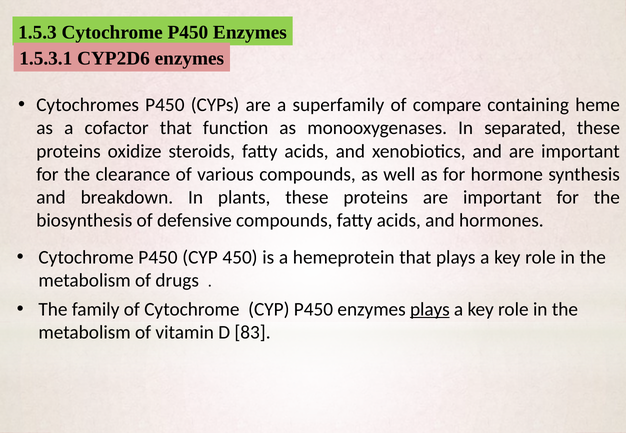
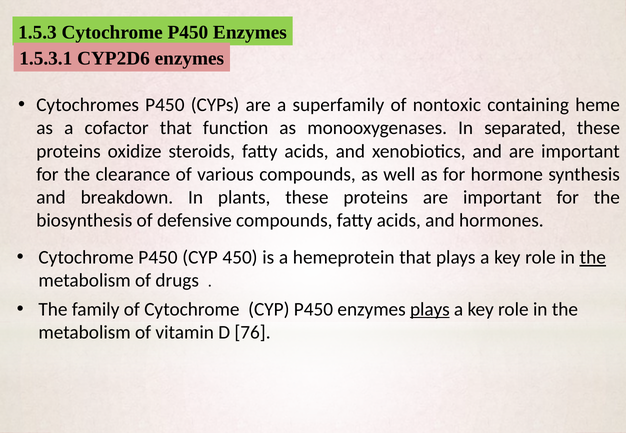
compare: compare -> nontoxic (447, 105)
the underline: none -> present (593, 258)
83: 83 -> 76 (253, 333)
